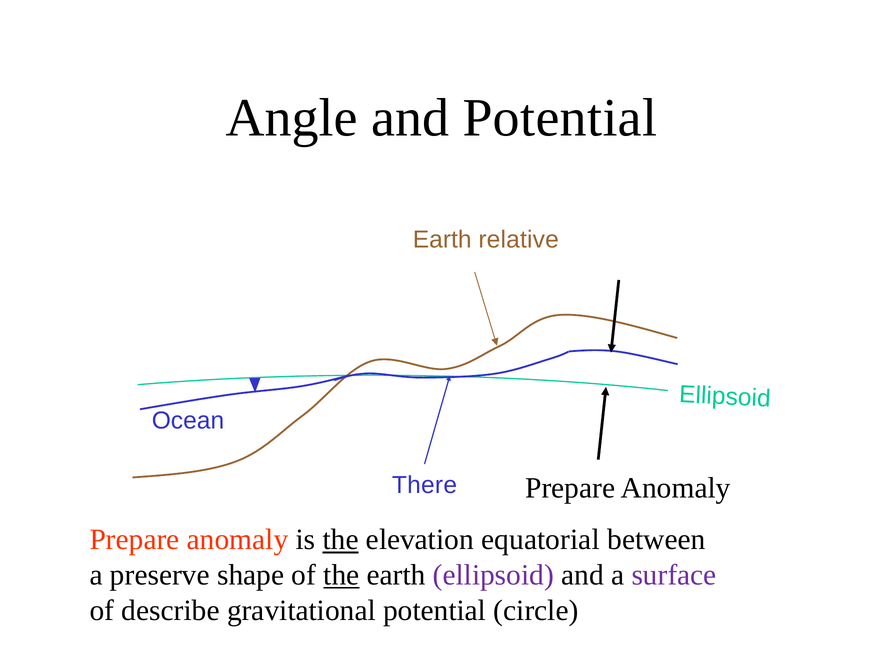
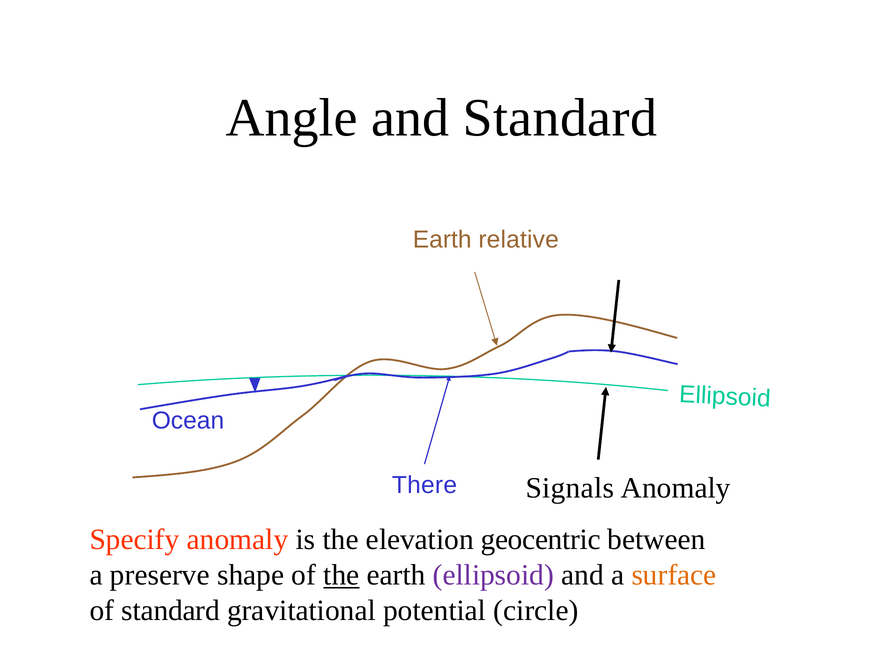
and Potential: Potential -> Standard (560, 118)
Prepare: Prepare -> Signals (570, 488)
Prepare: Prepare -> Specify (135, 540)
the underline: present -> none (341, 540)
equatorial: equatorial -> geocentric (541, 540)
surface colour: purple -> orange (674, 575)
of describe: describe -> standard (171, 610)
